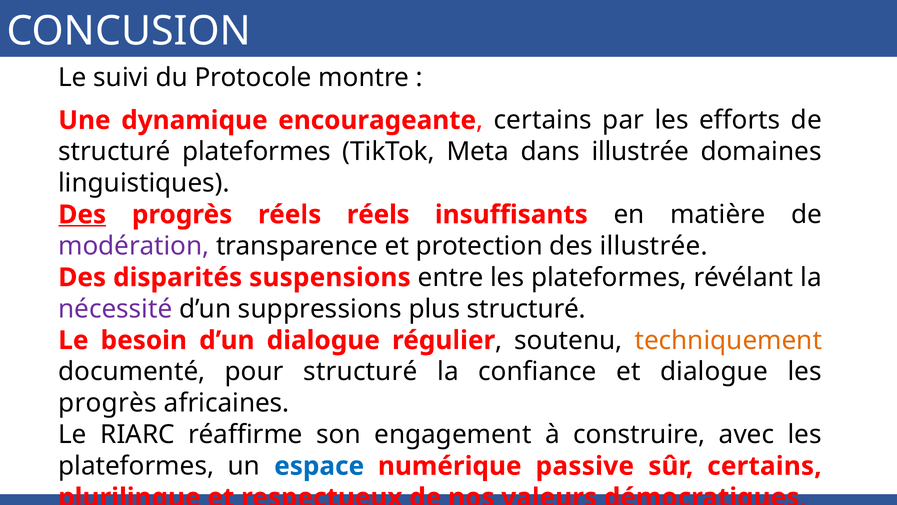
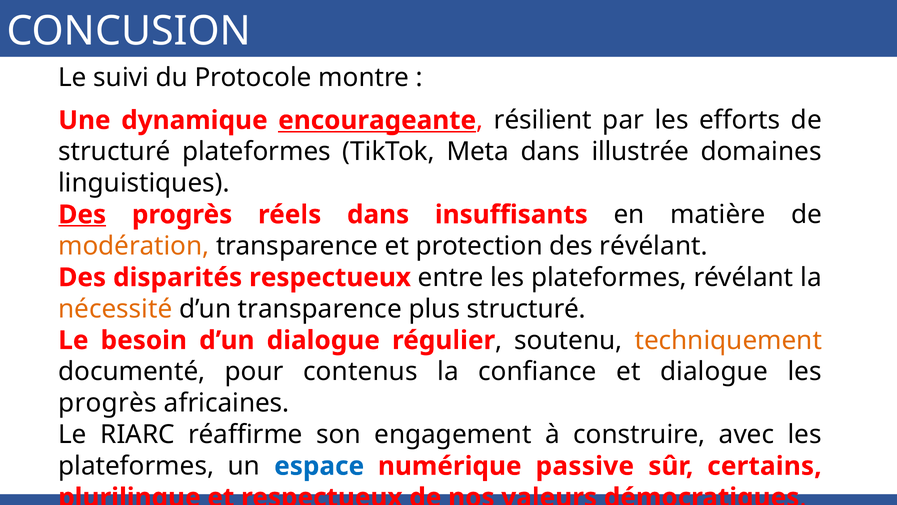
encourageante underline: none -> present (377, 120)
certains: certains -> résilient (543, 120)
réels réels: réels -> dans (378, 214)
modération colour: purple -> orange (134, 246)
des illustrée: illustrée -> révélant (654, 246)
disparités suspensions: suspensions -> respectueux (330, 277)
nécessité colour: purple -> orange (115, 309)
d’un suppressions: suppressions -> transparence (320, 309)
pour structuré: structuré -> contenus (360, 372)
